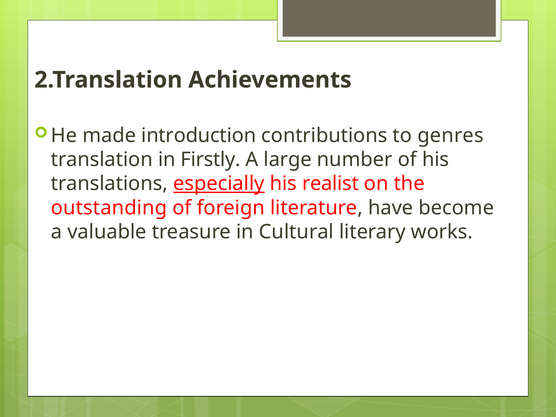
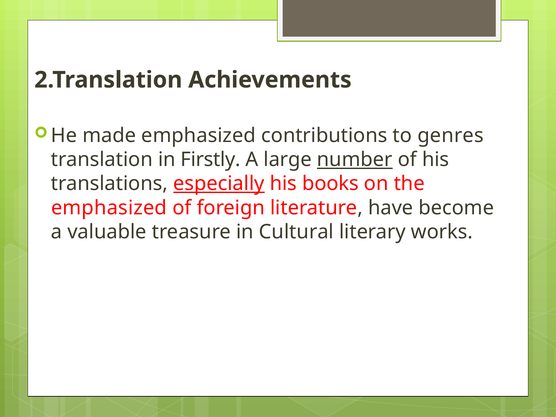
made introduction: introduction -> emphasized (199, 136)
number underline: none -> present (355, 160)
realist: realist -> books (330, 184)
outstanding: outstanding -> emphasized (109, 208)
